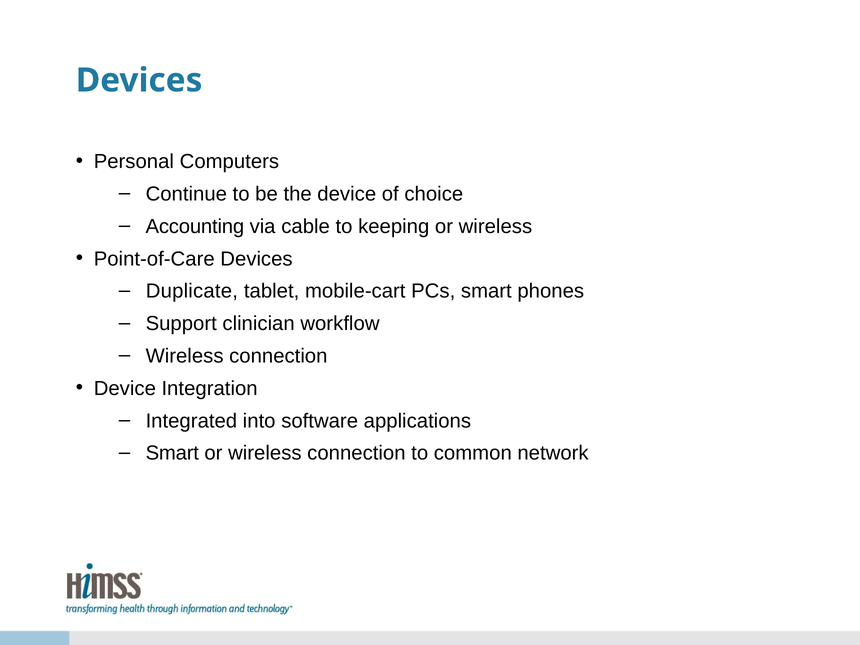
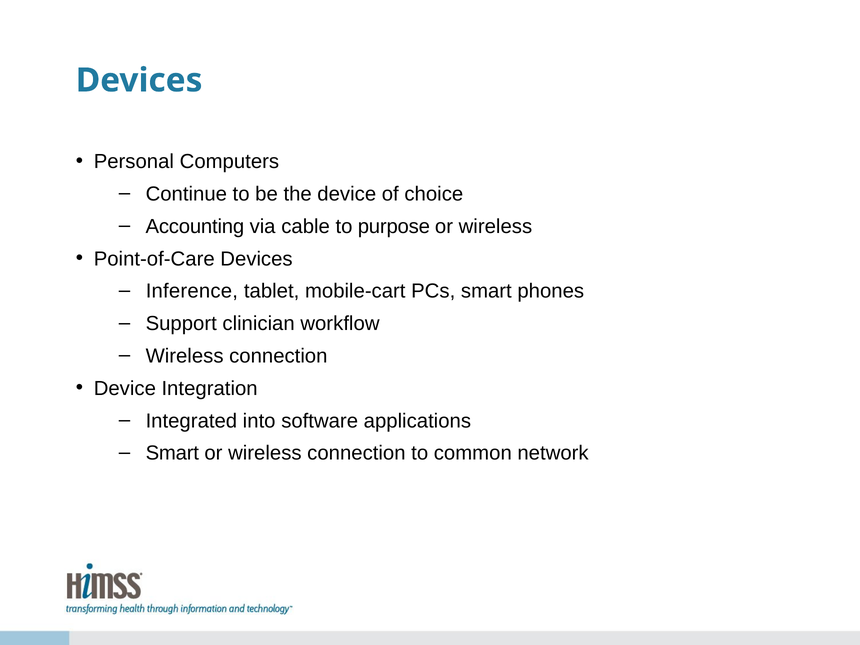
keeping: keeping -> purpose (394, 226)
Duplicate: Duplicate -> Inference (192, 291)
